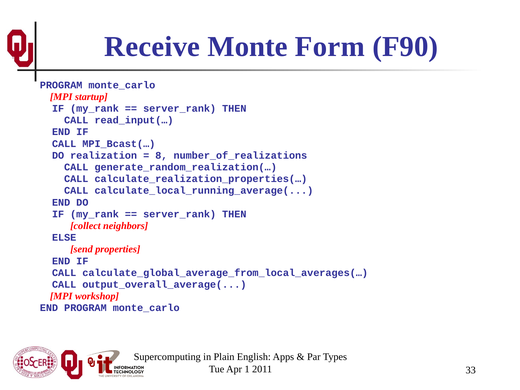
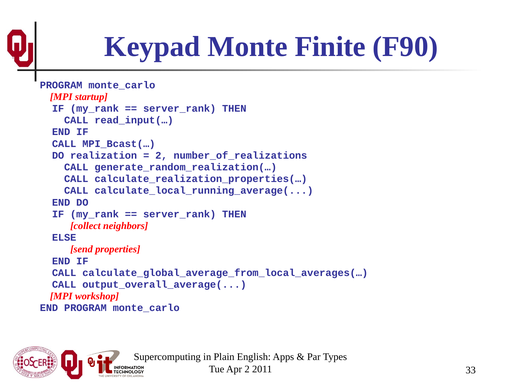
Receive: Receive -> Keypad (152, 47)
Form: Form -> Finite (330, 47)
8: 8 -> 2 (161, 155)
Apr 1: 1 -> 2 (247, 369)
